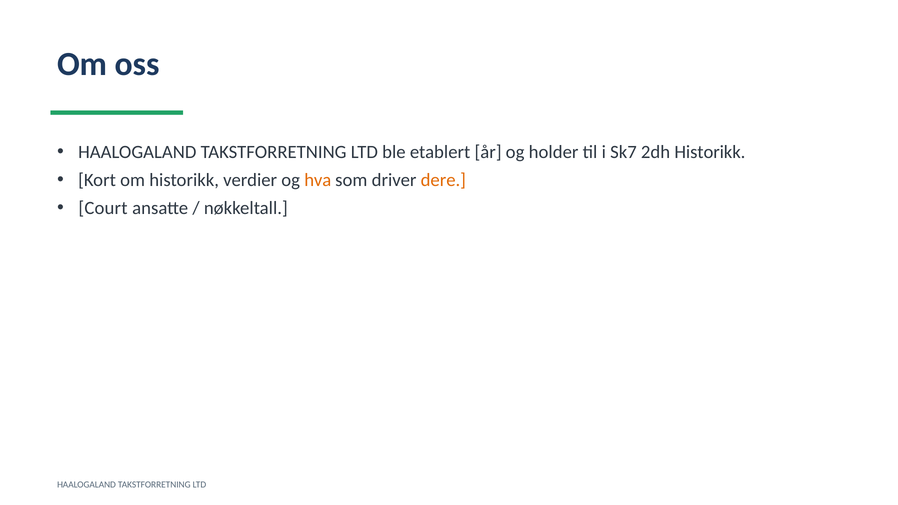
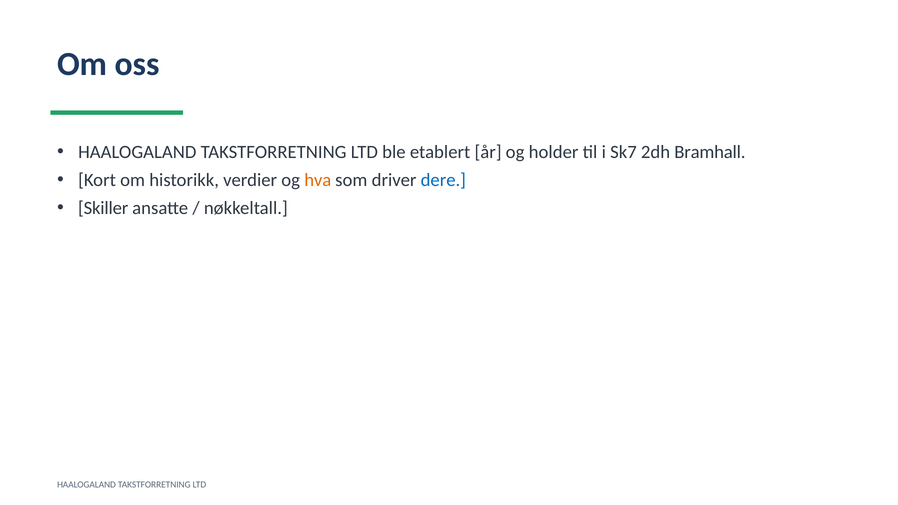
2dh Historikk: Historikk -> Bramhall (710, 152)
dere colour: orange -> blue (443, 180)
Court: Court -> Skiller (103, 208)
